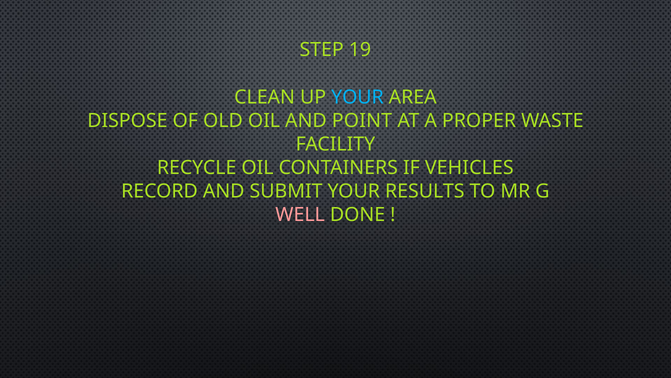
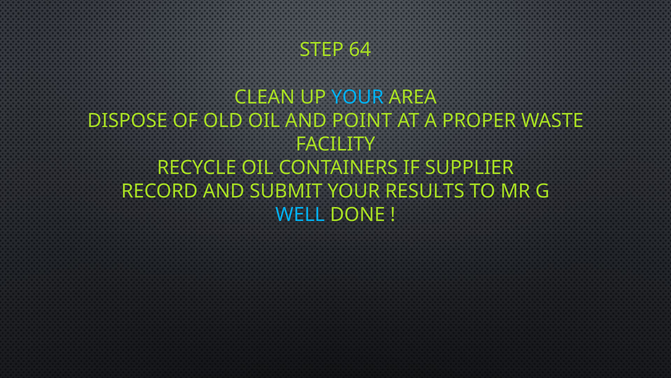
19: 19 -> 64 (360, 50)
VEHICLES: VEHICLES -> SUPPLIER (469, 167)
WELL colour: pink -> light blue (300, 214)
